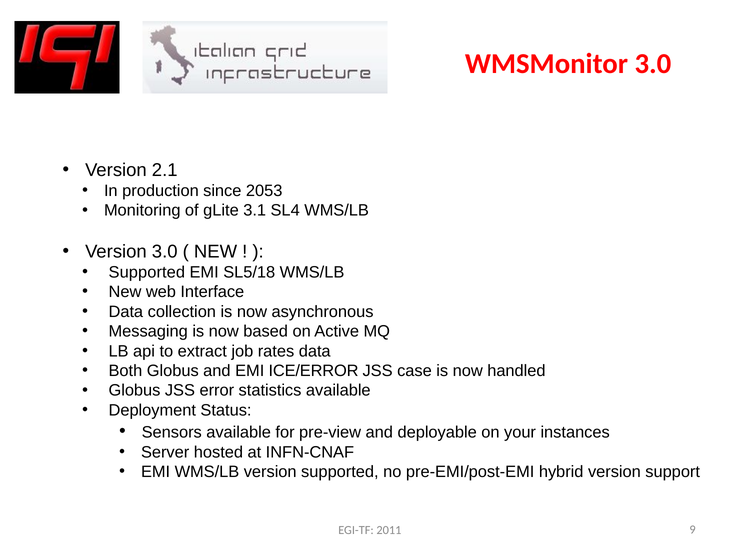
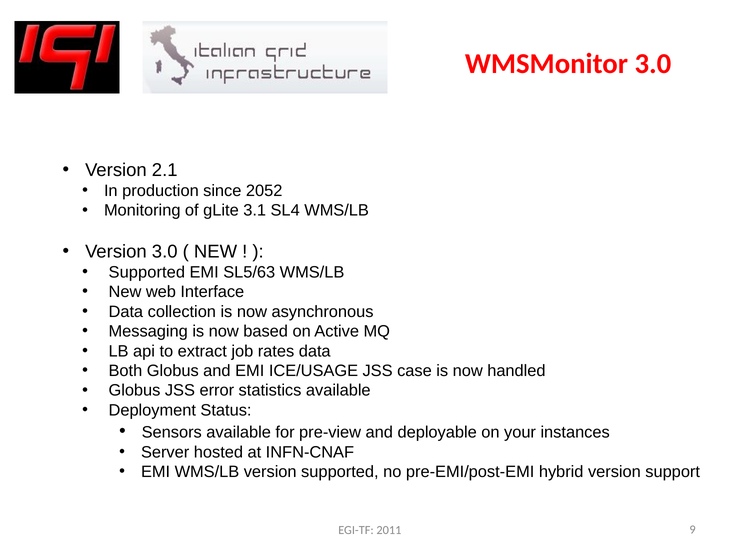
2053: 2053 -> 2052 (264, 191)
SL5/18: SL5/18 -> SL5/63 (249, 272)
ICE/ERROR: ICE/ERROR -> ICE/USAGE (313, 371)
